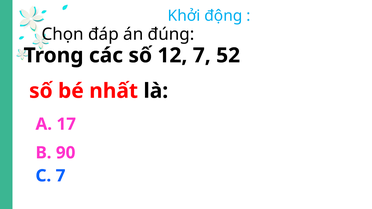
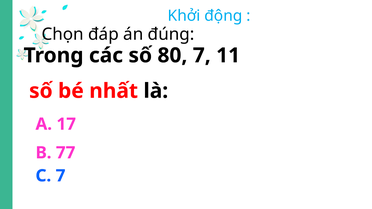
12: 12 -> 80 (172, 55)
52: 52 -> 11 (228, 55)
90: 90 -> 77 (66, 153)
